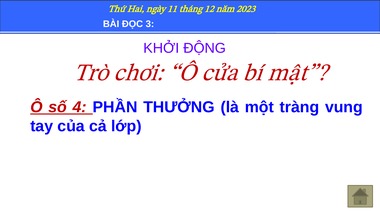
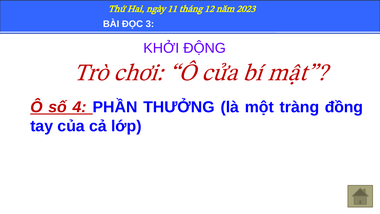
vung: vung -> đồng (344, 107)
